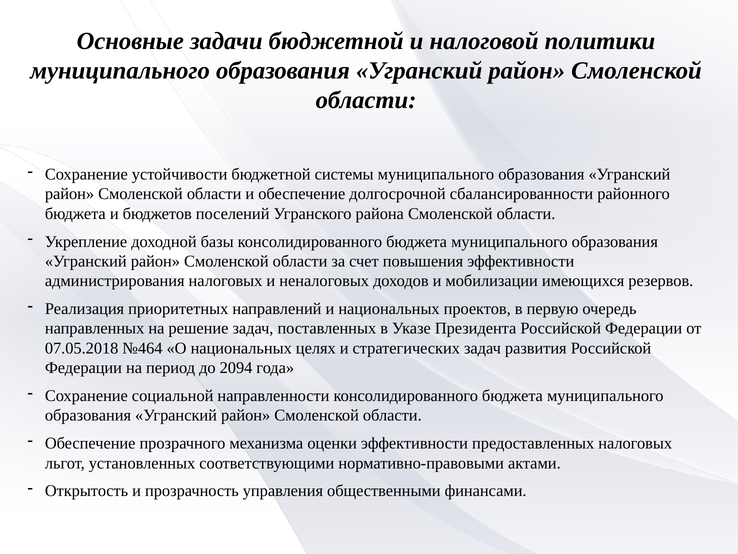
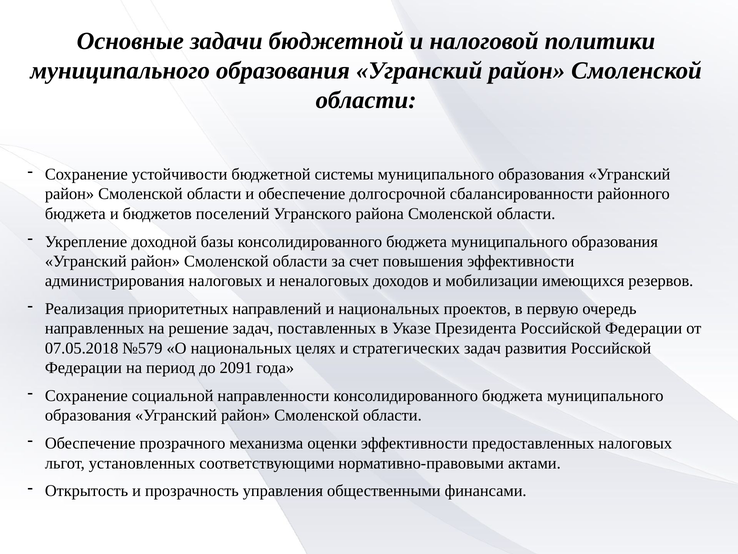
№464: №464 -> №579 (142, 348)
2094: 2094 -> 2091 (236, 368)
